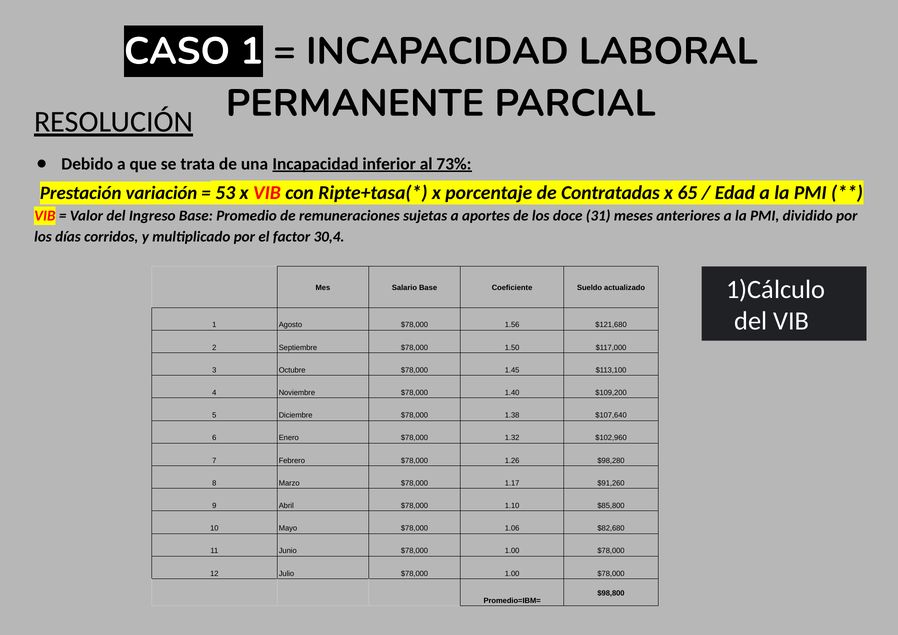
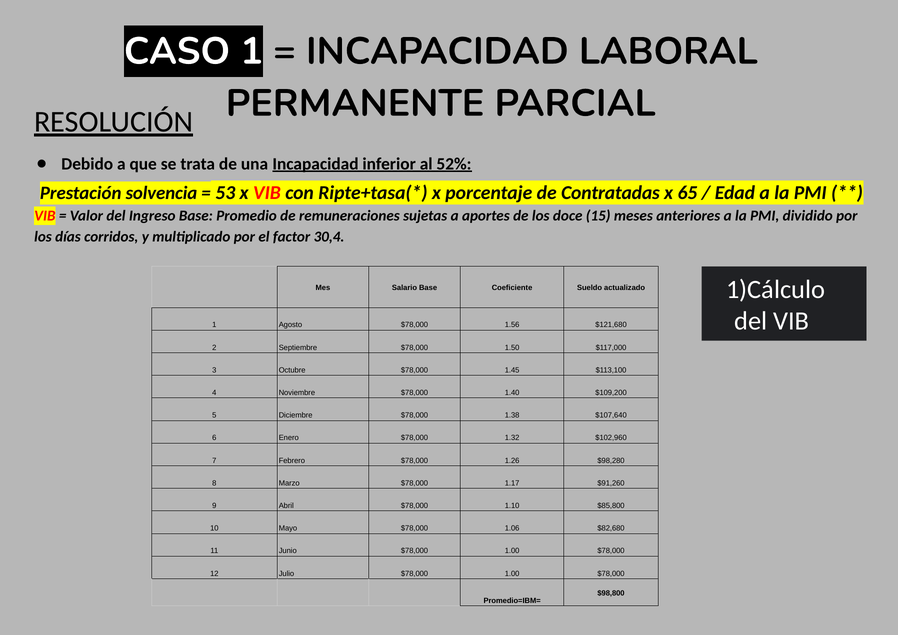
73%: 73% -> 52% (454, 164)
variación: variación -> solvencia (161, 193)
31: 31 -> 15 (598, 216)
